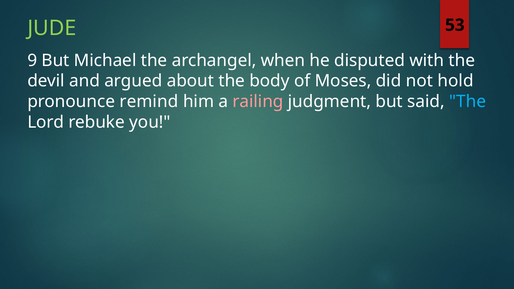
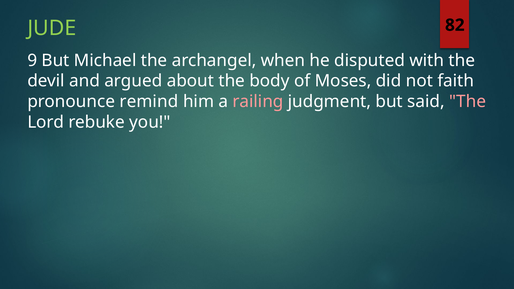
53: 53 -> 82 (455, 25)
hold: hold -> faith (456, 81)
The colour: light blue -> pink (468, 102)
